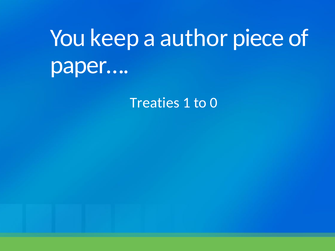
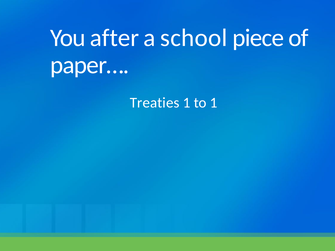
keep: keep -> after (115, 38)
author: author -> school (194, 38)
to 0: 0 -> 1 (214, 103)
